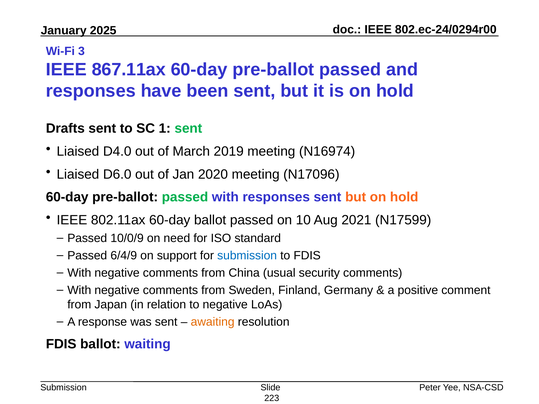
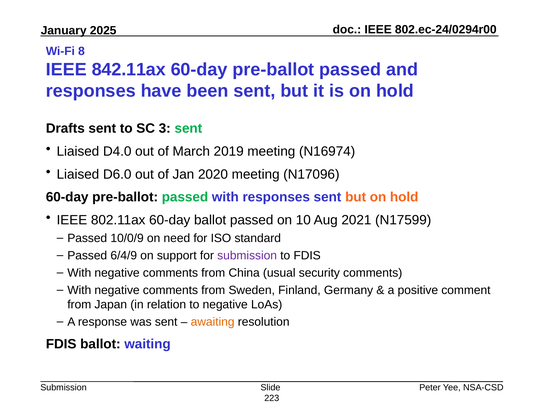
3: 3 -> 8 (81, 51)
867.11ax: 867.11ax -> 842.11ax (129, 70)
1: 1 -> 3 (165, 129)
submission colour: blue -> purple (247, 256)
